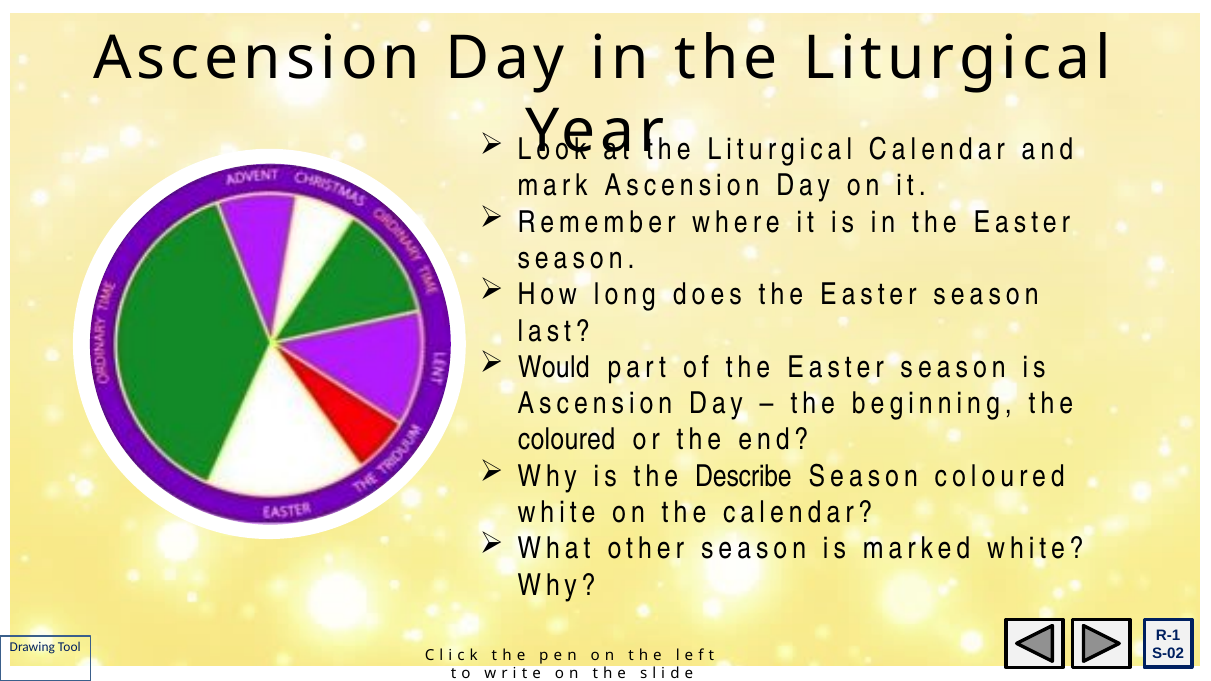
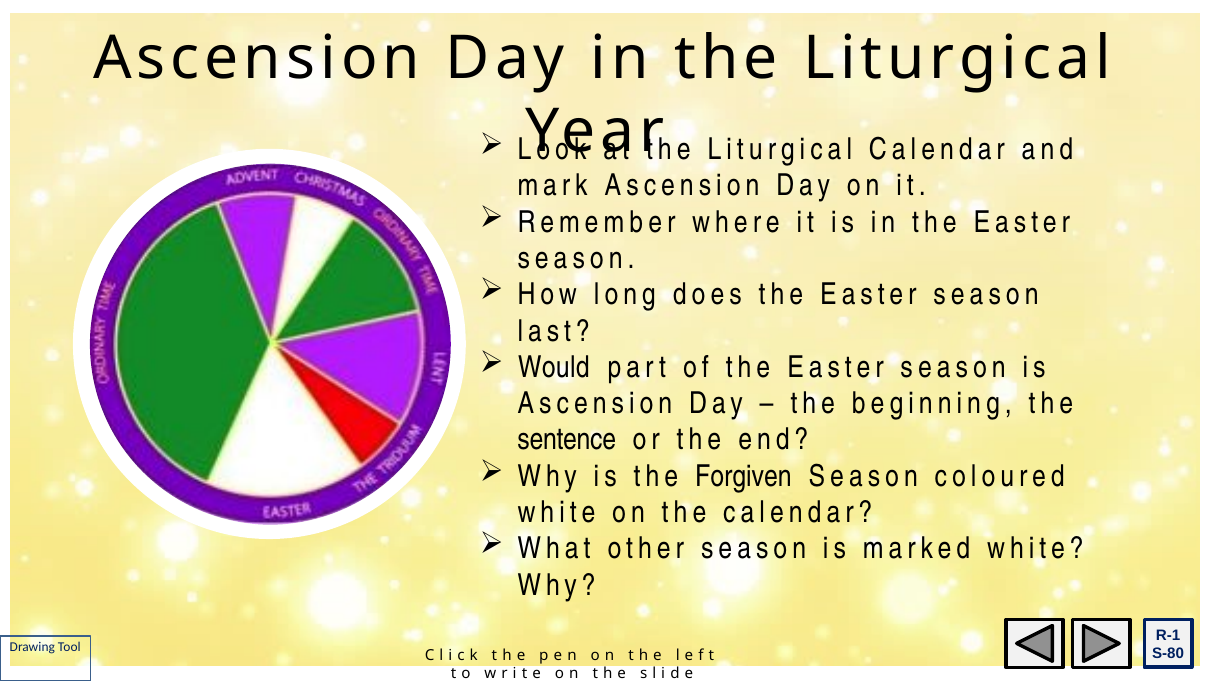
coloured: coloured -> sentence (567, 440)
Describe: Describe -> Forgiven (743, 476)
S-02: S-02 -> S-80 (1168, 654)
